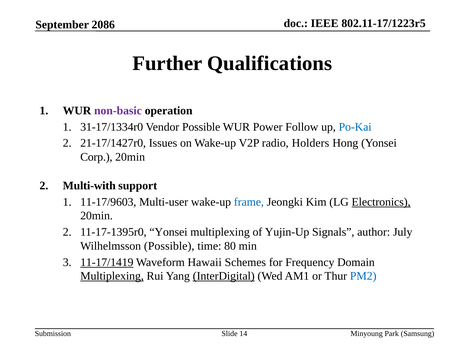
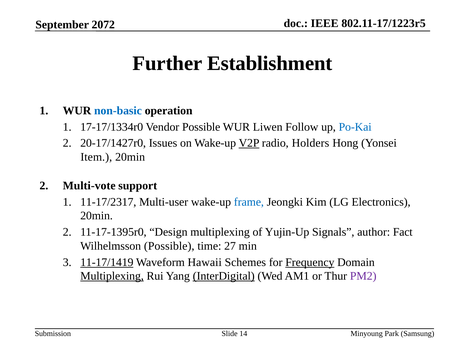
2086: 2086 -> 2072 (103, 25)
Qualifications: Qualifications -> Establishment (270, 63)
non-basic colour: purple -> blue (118, 111)
31-17/1334r0: 31-17/1334r0 -> 17-17/1334r0 (112, 127)
Power: Power -> Liwen (268, 127)
21-17/1427r0: 21-17/1427r0 -> 20-17/1427r0 (113, 143)
V2P underline: none -> present (249, 143)
Corp: Corp -> Item (96, 157)
Multi-with: Multi-with -> Multi-vote (89, 186)
11-17/9603: 11-17/9603 -> 11-17/2317 (108, 202)
Electronics underline: present -> none (381, 202)
11-17-1395r0 Yonsei: Yonsei -> Design (168, 233)
July: July -> Fact (403, 233)
80: 80 -> 27 (230, 246)
Frequency underline: none -> present (310, 263)
PM2 colour: blue -> purple (363, 277)
